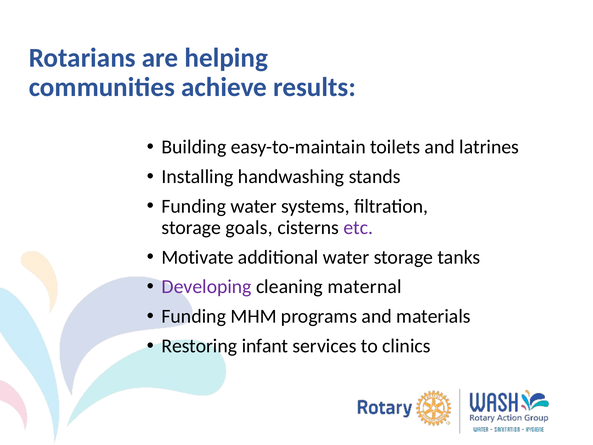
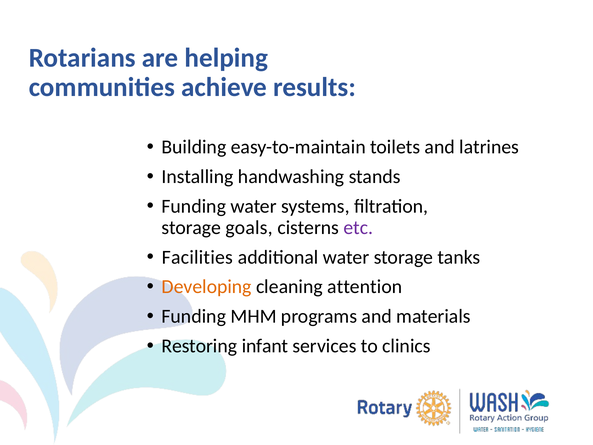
Motivate: Motivate -> Facilities (197, 257)
Developing colour: purple -> orange (207, 287)
maternal: maternal -> attention (365, 287)
